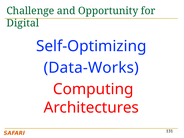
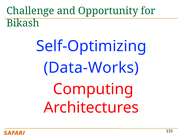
Digital: Digital -> Bikash (23, 23)
